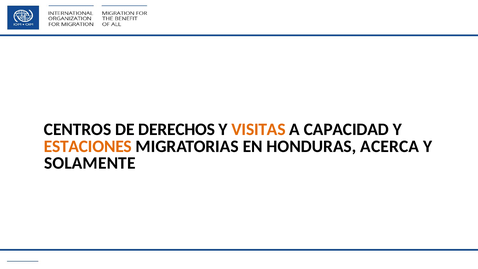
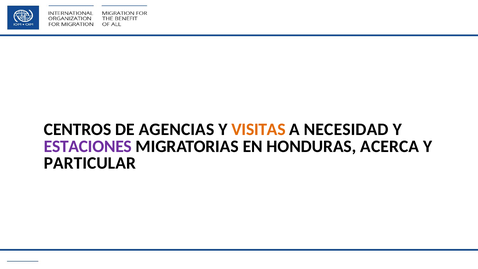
DERECHOS: DERECHOS -> AGENCIAS (177, 130)
CAPACIDAD: CAPACIDAD -> NECESIDAD (346, 130)
ESTACIONES colour: orange -> purple (88, 146)
SOLAMENTE: SOLAMENTE -> PARTICULAR (90, 163)
